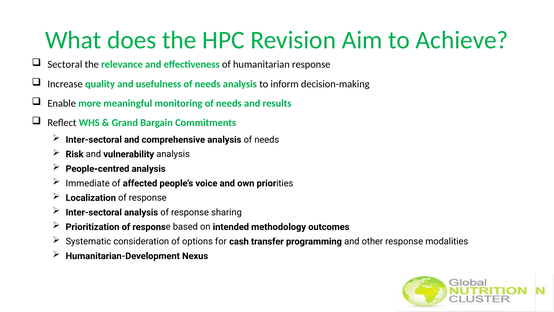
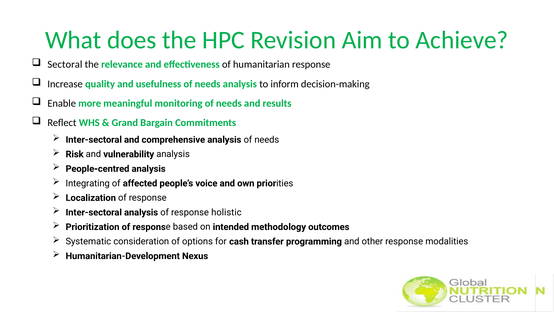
Immediate: Immediate -> Integrating (88, 183)
sharing: sharing -> holistic (226, 212)
